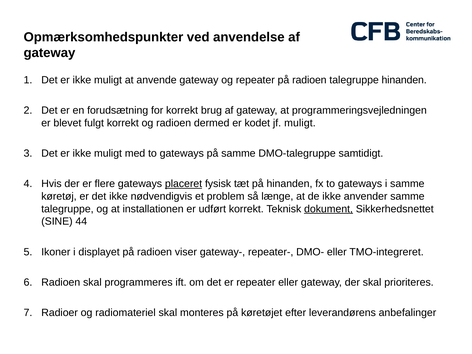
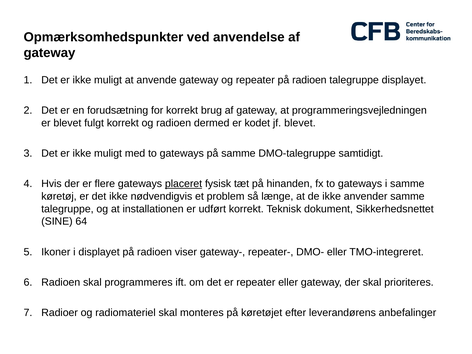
talegruppe hinanden: hinanden -> displayet (404, 80)
jf muligt: muligt -> blevet (300, 123)
dokument underline: present -> none (329, 209)
44: 44 -> 64 (81, 222)
